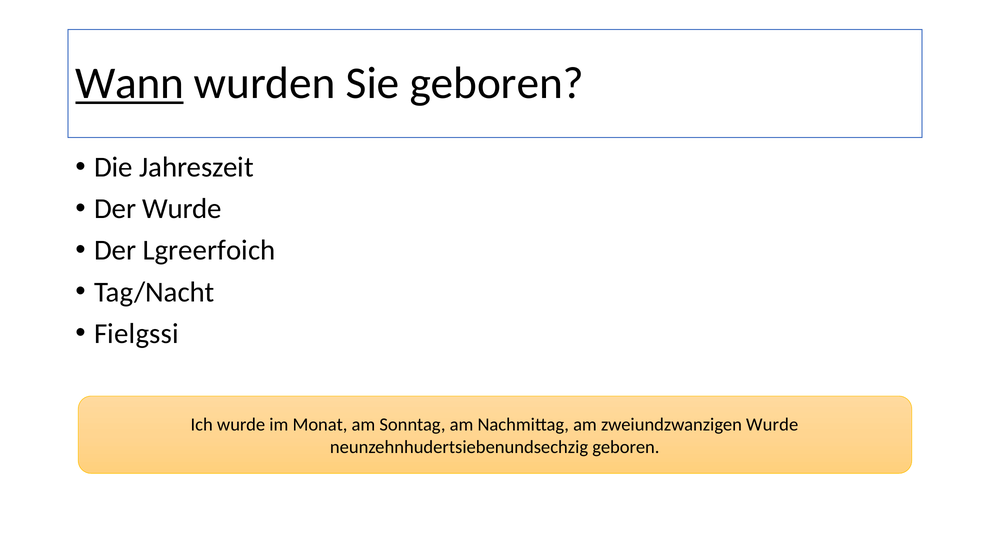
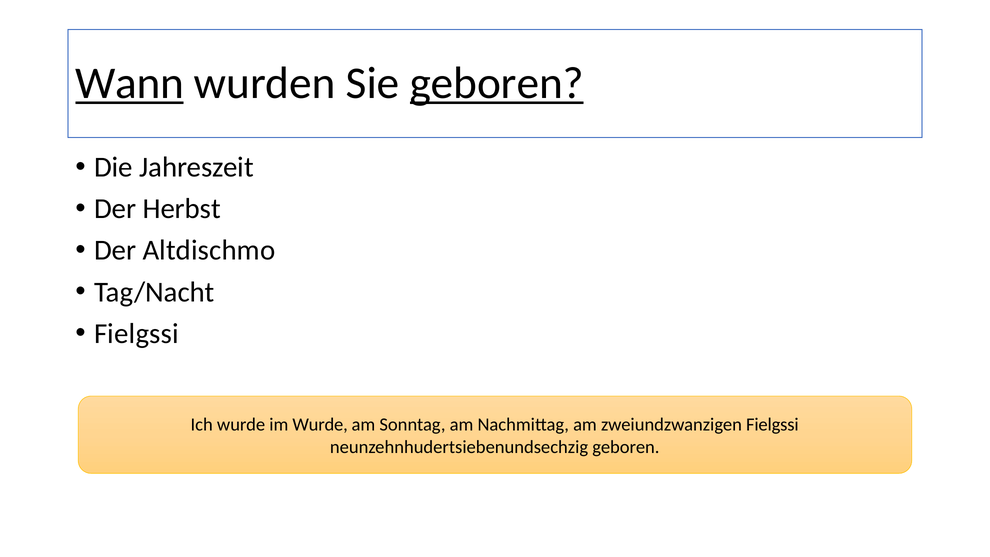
geboren underline: none -> present (497, 83)
Der Wurde: Wurde -> Herbst (182, 209)
Lgreerfoich: Lgreerfoich -> Altdischmo (209, 250)
im Monat: Monat -> Wurde (320, 425)
zweiundzwanzigen Wurde: Wurde -> Fielgssi (772, 425)
